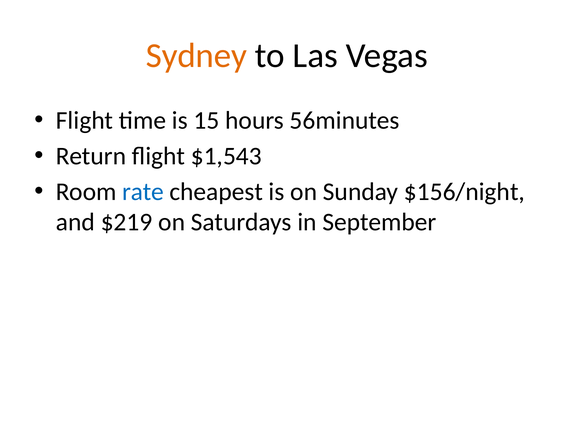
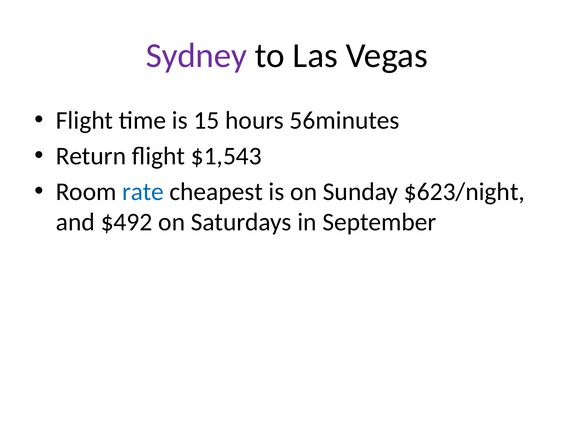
Sydney colour: orange -> purple (196, 56)
$156/night: $156/night -> $623/night (464, 192)
$219: $219 -> $492 (127, 222)
